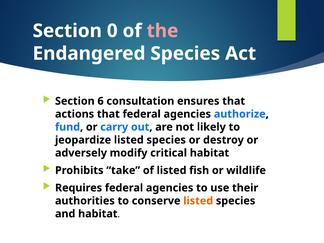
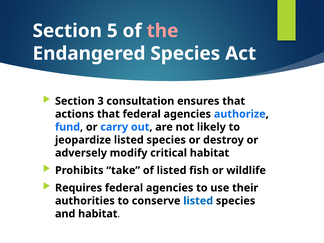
0: 0 -> 5 (112, 31)
6: 6 -> 3 (101, 101)
listed colour: orange -> blue (198, 201)
